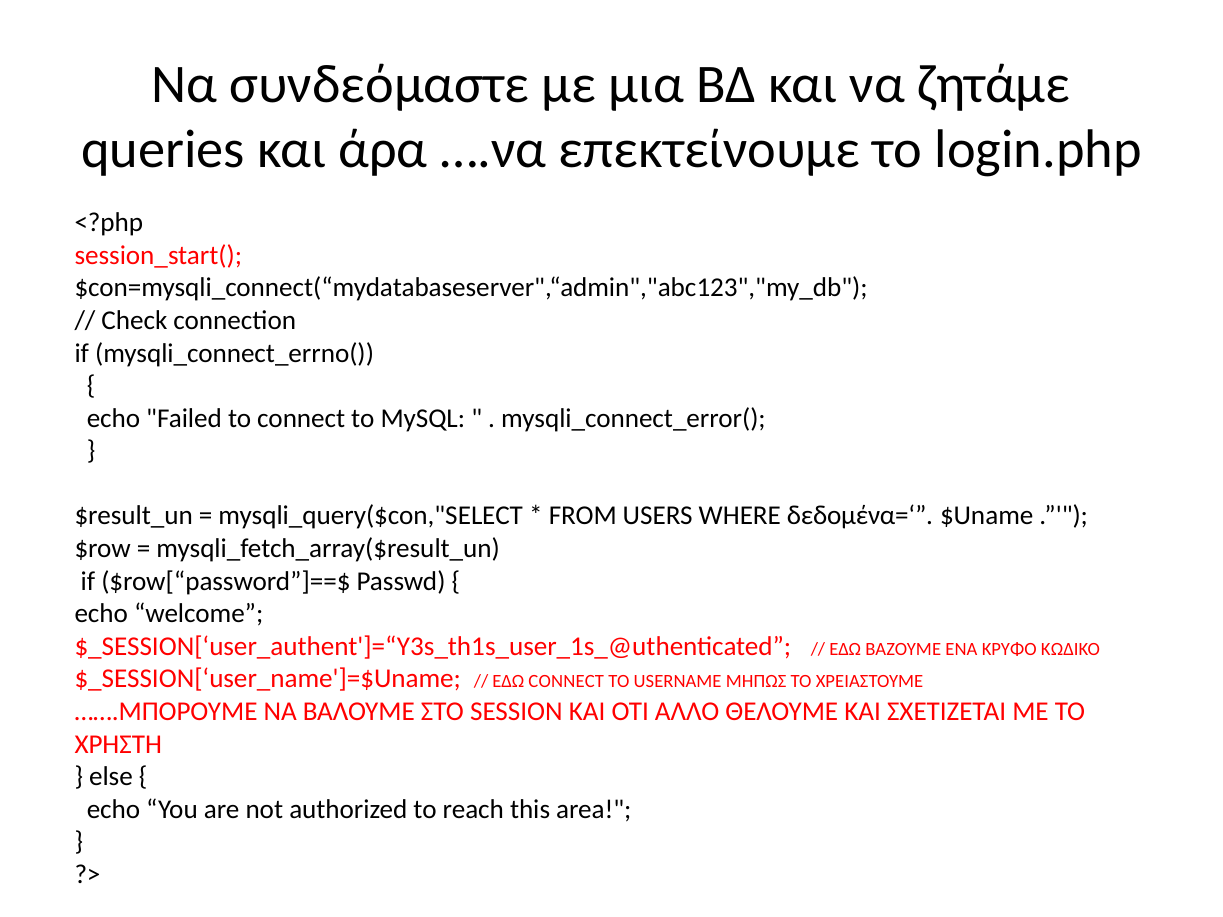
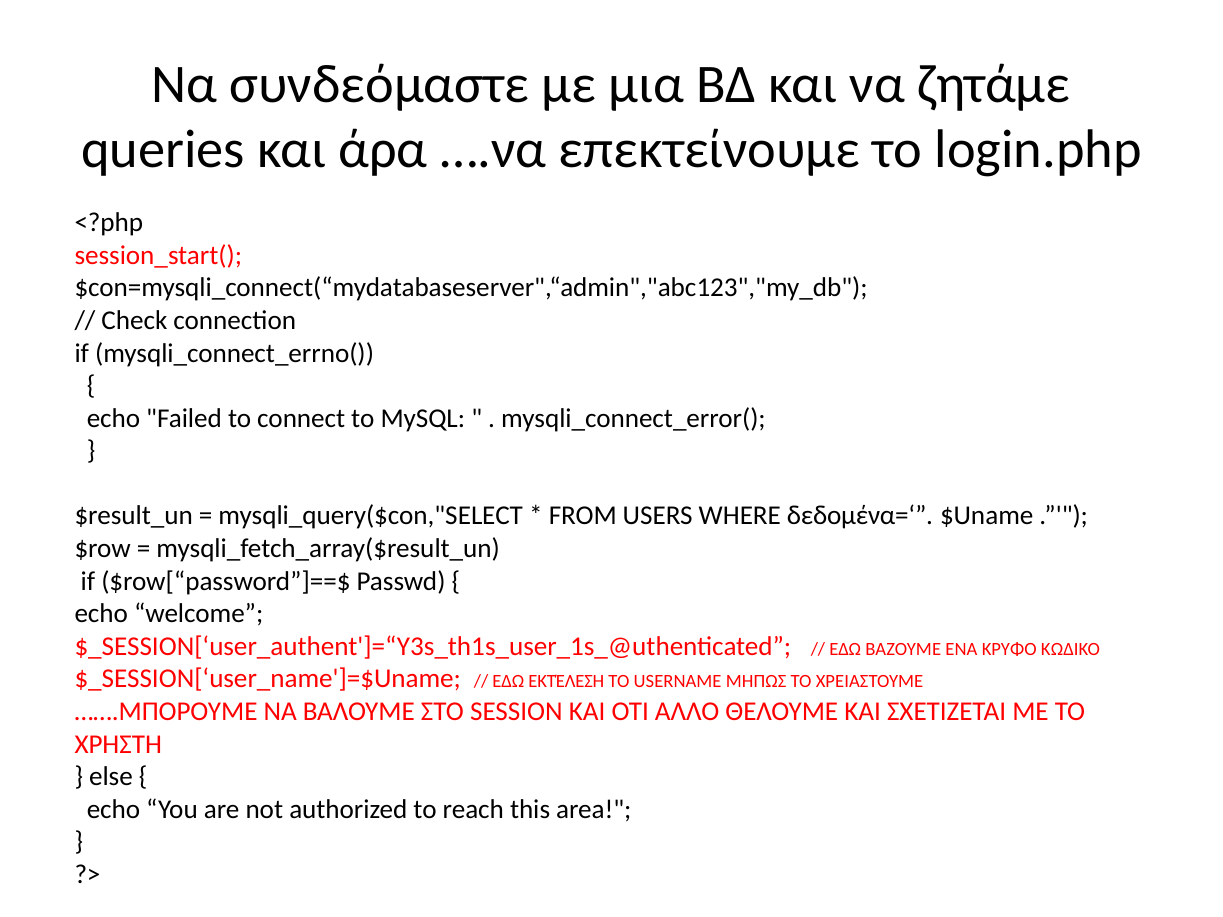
ΕΔΏ CONNECT: CONNECT -> ΕΚΤΈΛΕΣΗ (566, 682)
